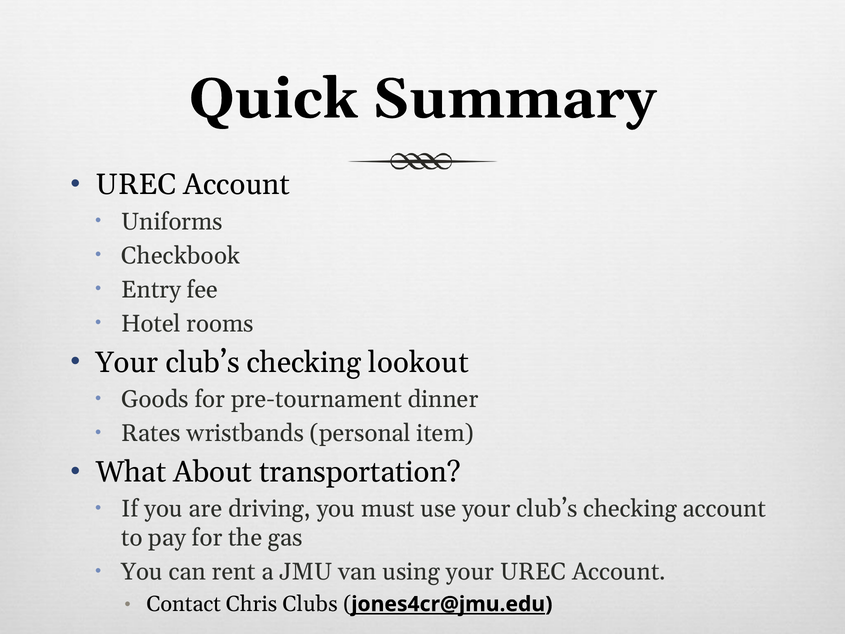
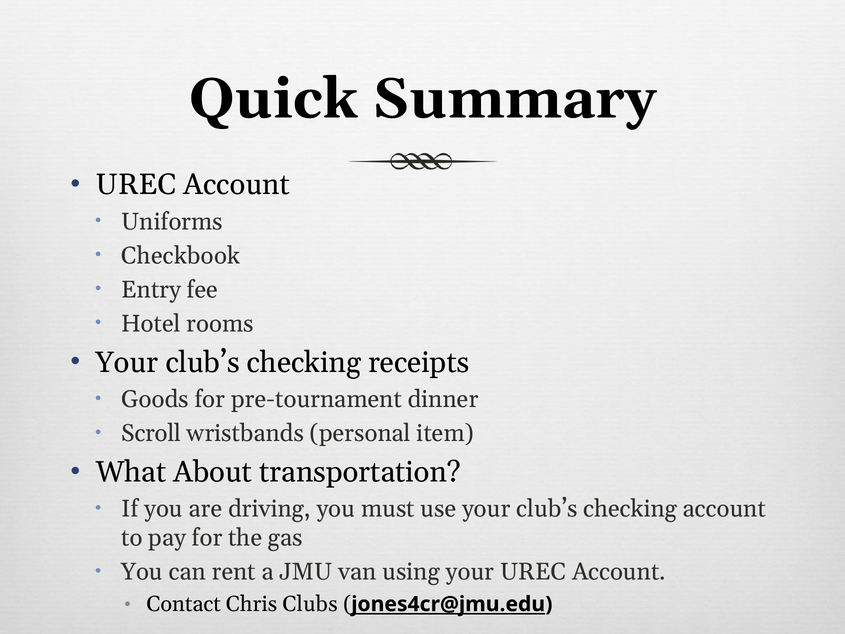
lookout: lookout -> receipts (419, 362)
Rates: Rates -> Scroll (151, 433)
